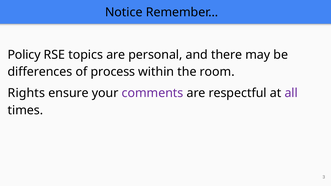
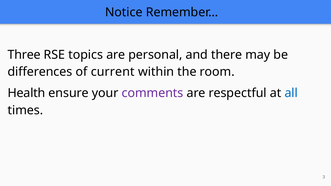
Policy: Policy -> Three (24, 55)
process: process -> current (113, 72)
Rights: Rights -> Health (26, 93)
all colour: purple -> blue (291, 93)
